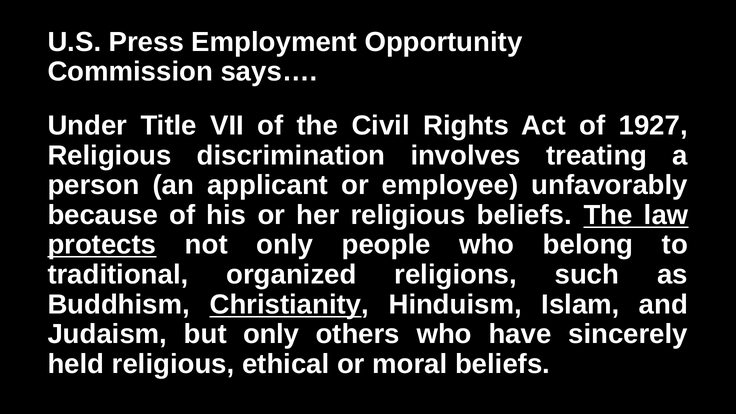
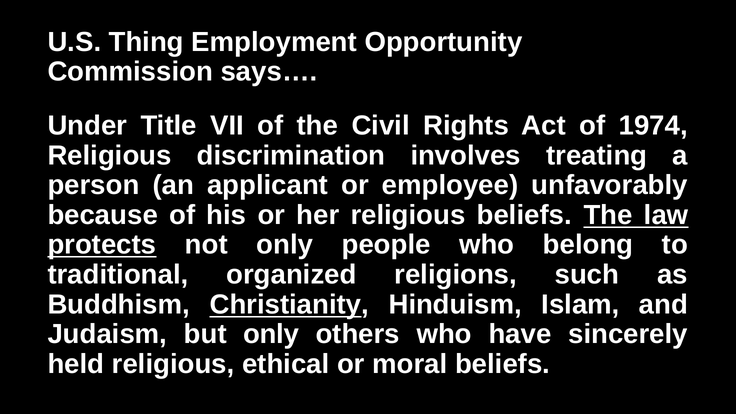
Press: Press -> Thing (146, 42)
1927: 1927 -> 1974 (653, 126)
